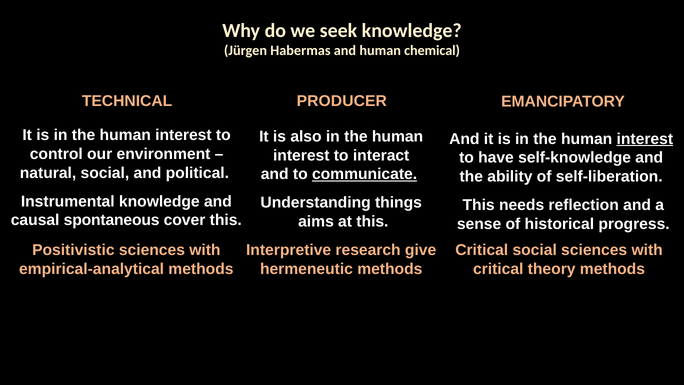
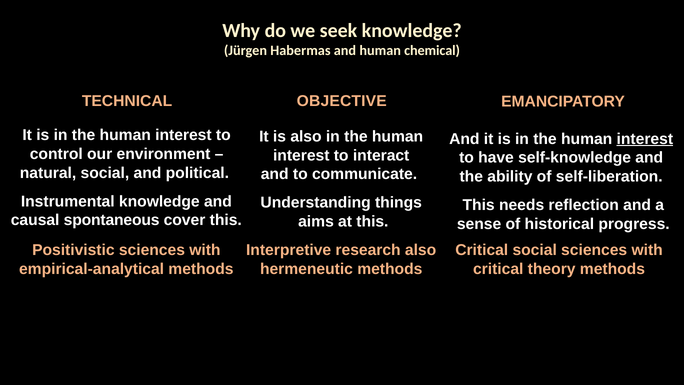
PRODUCER: PRODUCER -> OBJECTIVE (342, 101)
communicate underline: present -> none (365, 174)
research give: give -> also (421, 250)
